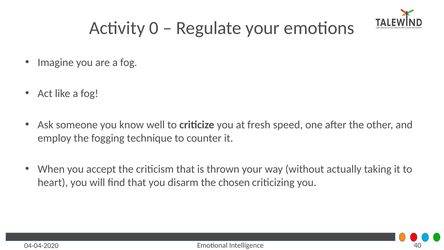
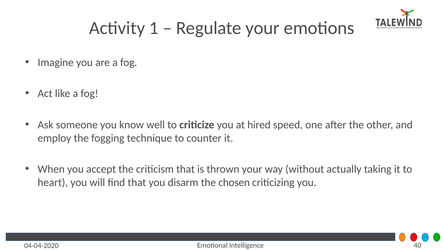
0: 0 -> 1 (154, 28)
fresh: fresh -> hired (259, 125)
